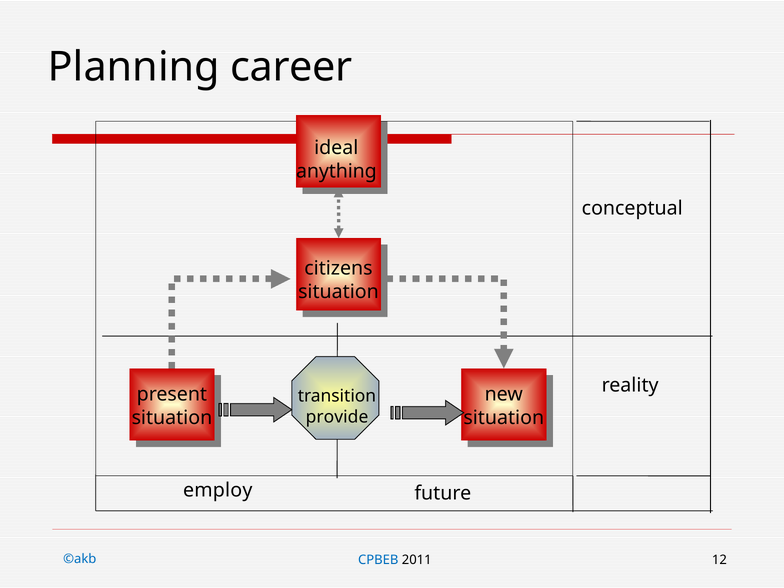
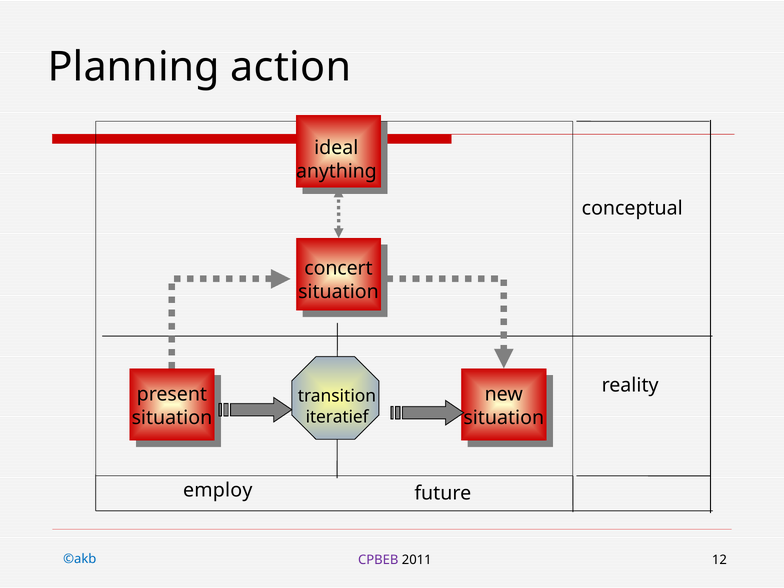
career: career -> action (291, 67)
citizens: citizens -> concert (339, 268)
provide: provide -> iteratief (337, 417)
CPBEB colour: blue -> purple (378, 560)
